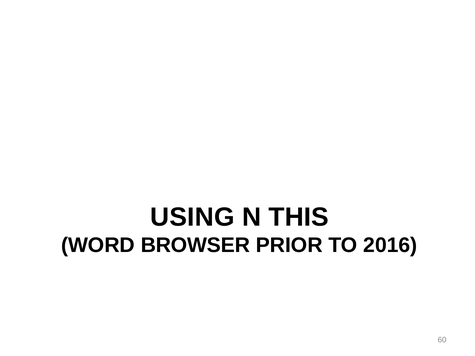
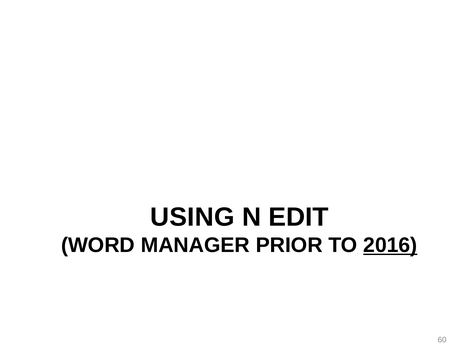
THIS: THIS -> EDIT (299, 217)
BROWSER: BROWSER -> MANAGER (195, 245)
2016 underline: none -> present (390, 245)
